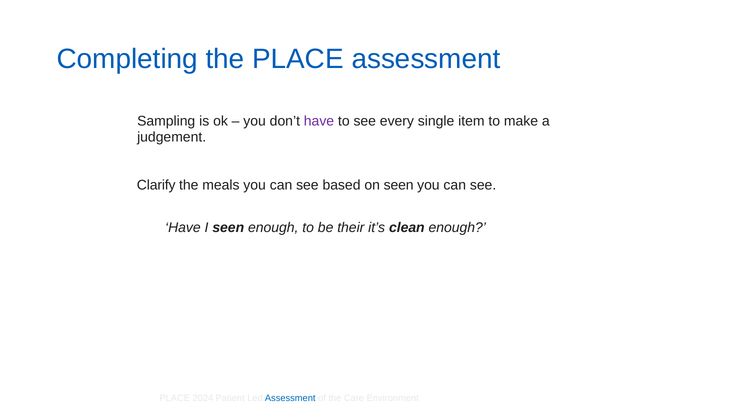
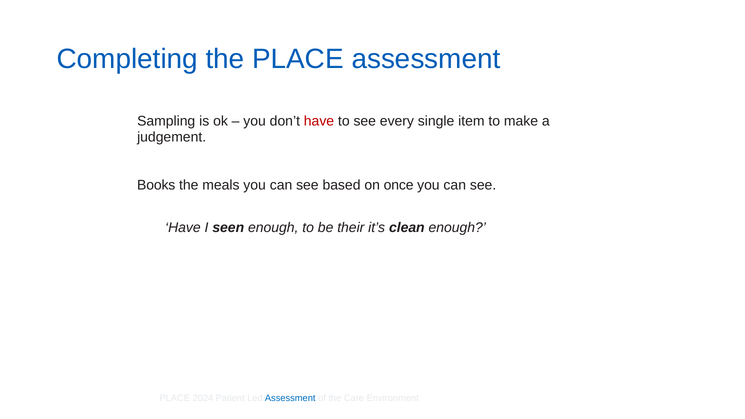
have colour: purple -> red (319, 121)
Clarify: Clarify -> Books (156, 185)
on seen: seen -> once (399, 185)
